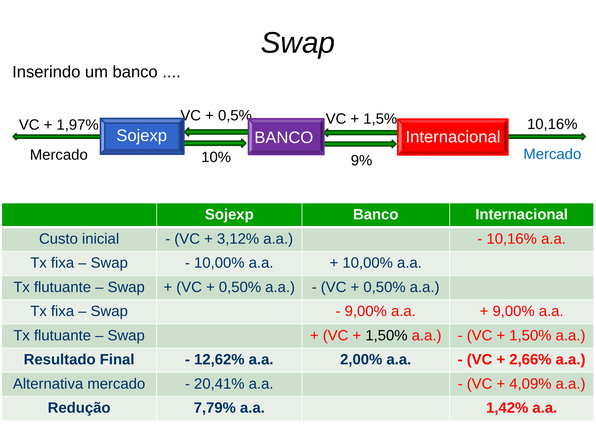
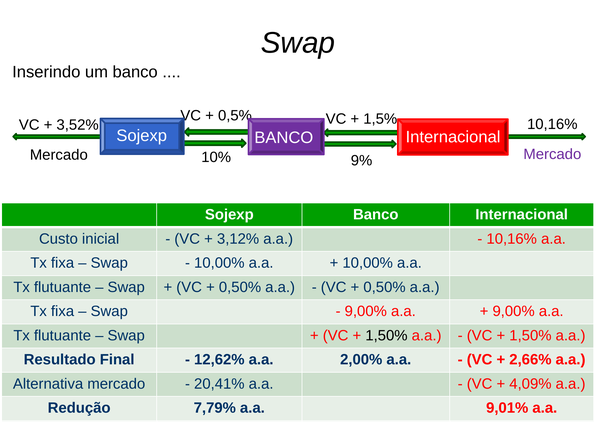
1,97%: 1,97% -> 3,52% (78, 125)
Mercado colour: blue -> purple (552, 154)
1,42%: 1,42% -> 9,01% (507, 408)
